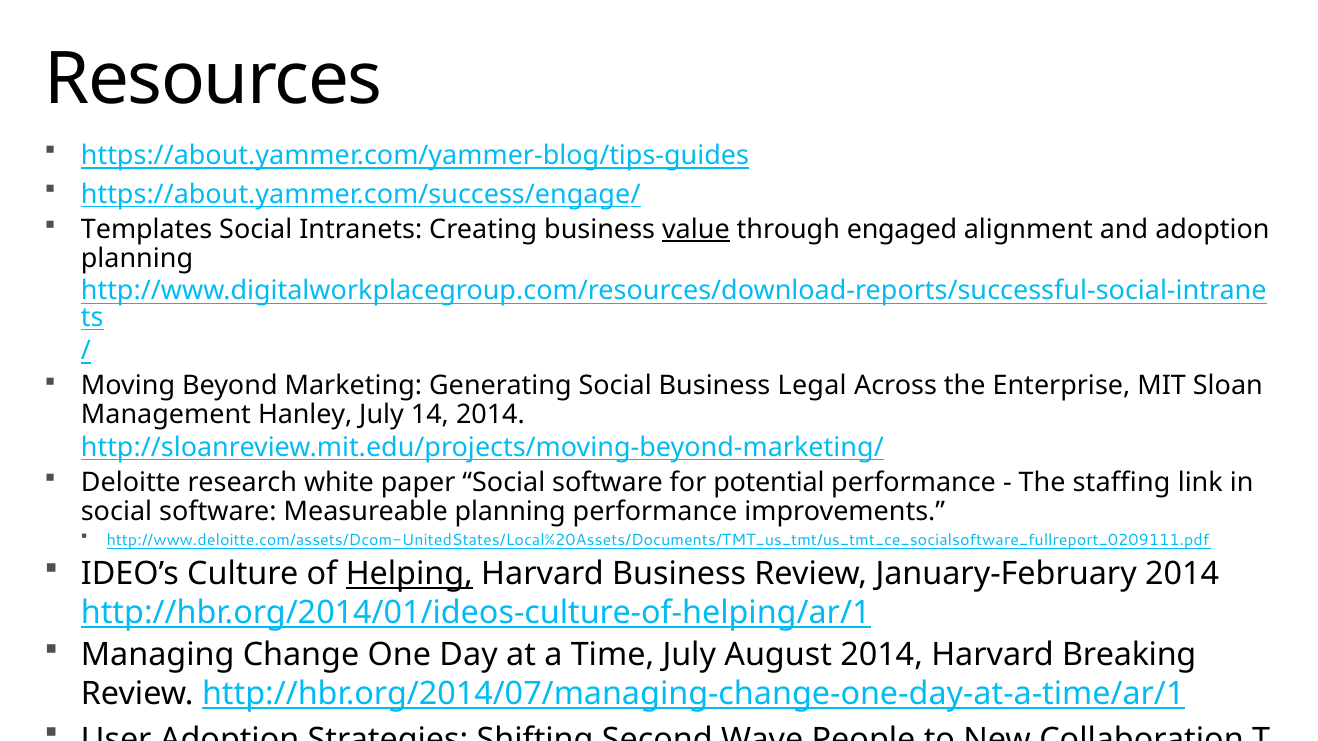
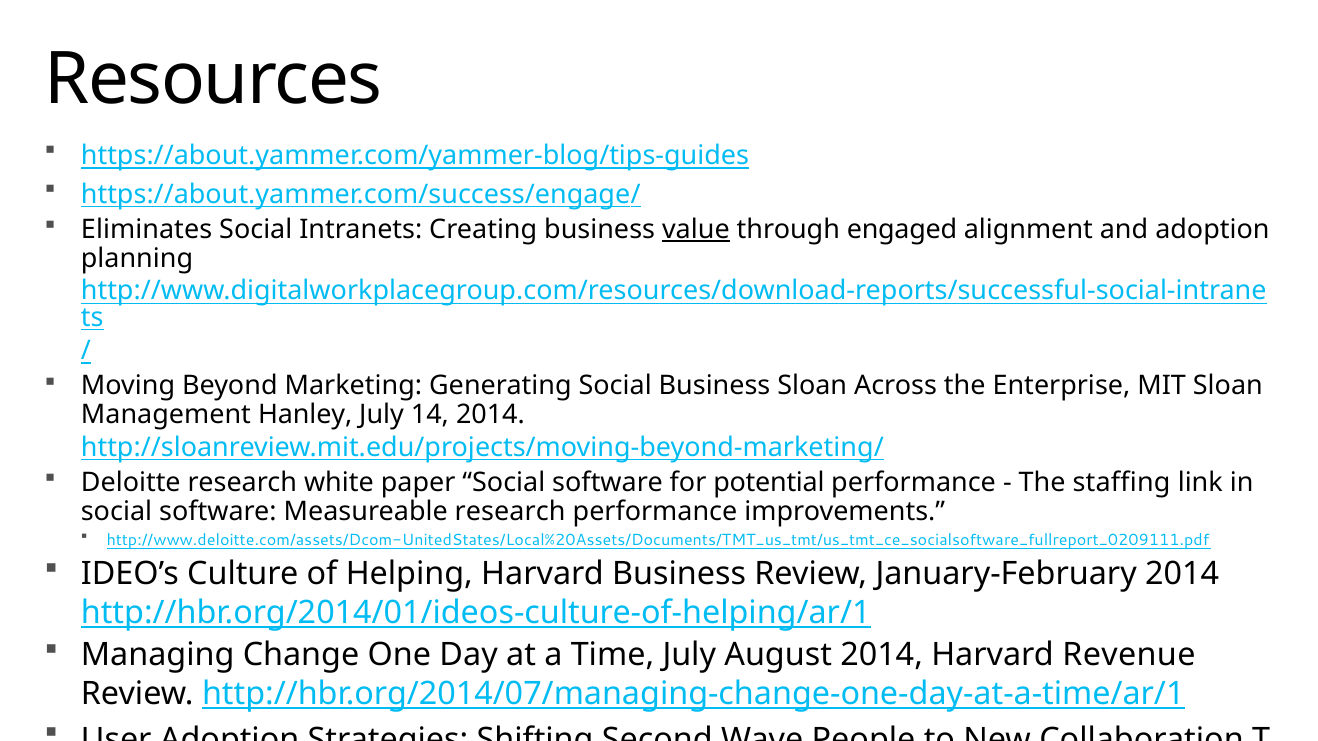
Templates: Templates -> Eliminates (147, 230)
Business Legal: Legal -> Sloan (812, 386)
Measureable planning: planning -> research (510, 512)
Helping underline: present -> none (409, 574)
Breaking: Breaking -> Revenue (1129, 655)
